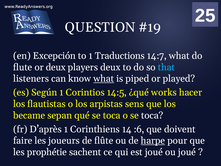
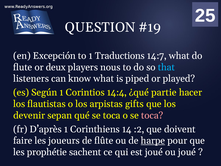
players deux: deux -> nous (110, 67)
what underline: present -> none (104, 79)
14:5: 14:5 -> 14:4 (117, 92)
works: works -> partie (164, 92)
sens: sens -> gifts (134, 104)
became: became -> devenir (29, 115)
toca colour: white -> pink (152, 115)
:6: :6 -> :2 (139, 129)
